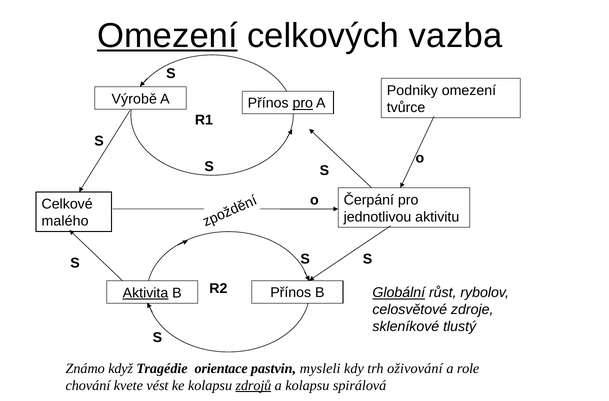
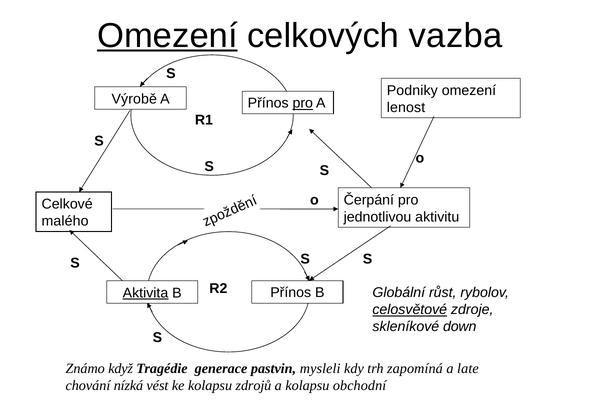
tvůrce: tvůrce -> lenost (406, 108)
Globální underline: present -> none (399, 293)
celosvětové underline: none -> present (410, 310)
tlustý: tlustý -> down (460, 327)
orientace: orientace -> generace (221, 369)
oživování: oživování -> zapomíná (415, 369)
role: role -> late (468, 369)
kvete: kvete -> nízká (128, 386)
zdrojů underline: present -> none (253, 386)
spirálová: spirálová -> obchodní (360, 386)
